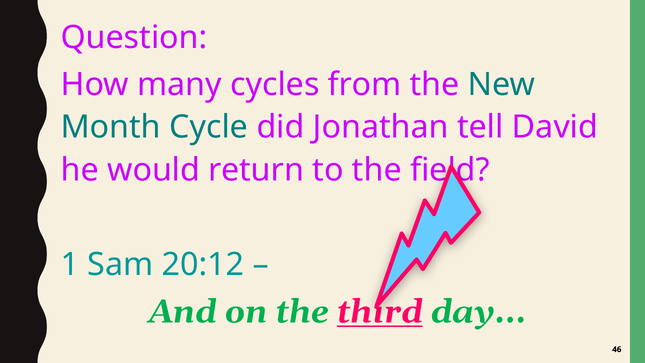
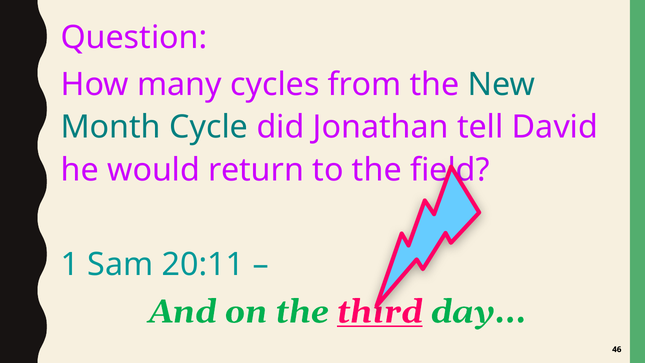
20:12: 20:12 -> 20:11 (203, 264)
